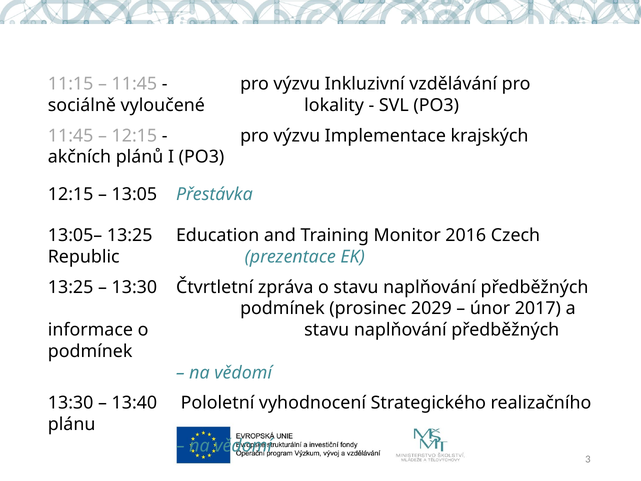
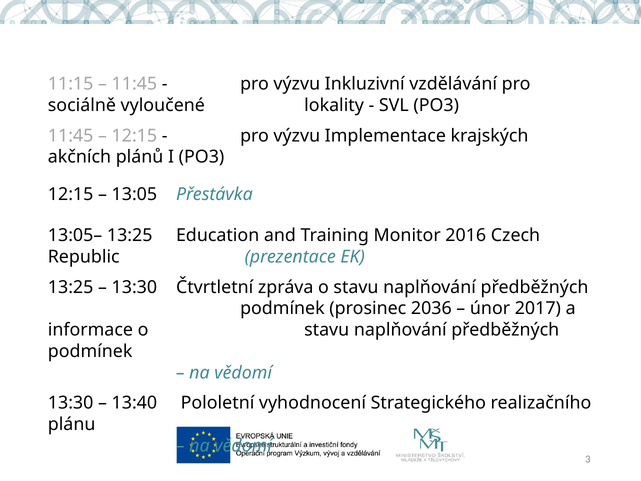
2029: 2029 -> 2036 (431, 308)
